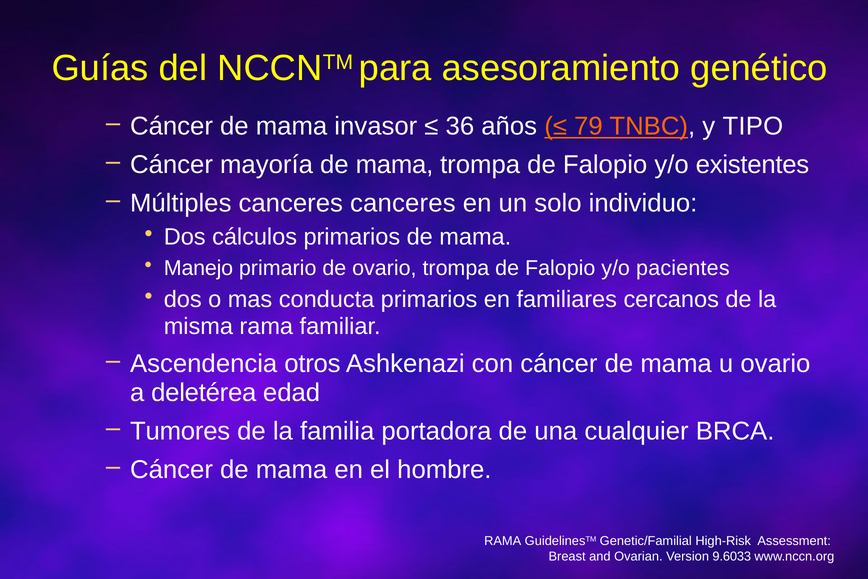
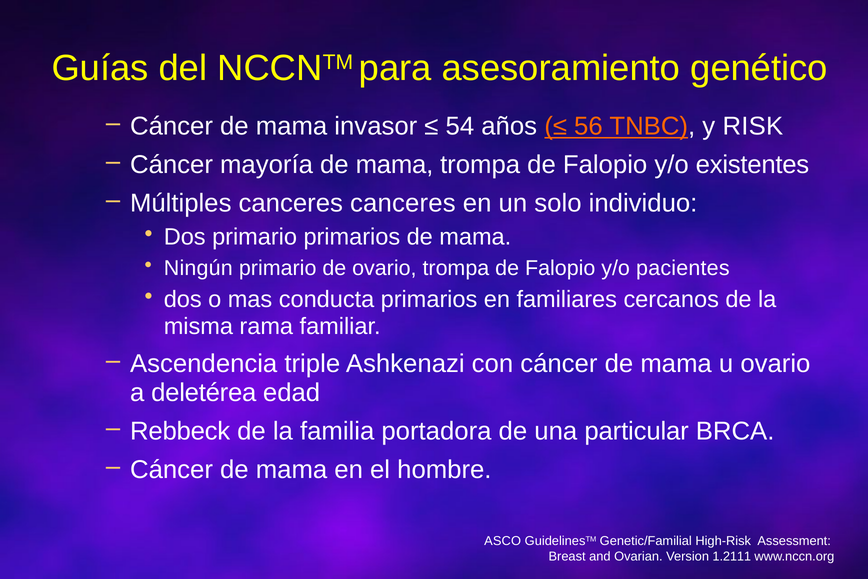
36: 36 -> 54 (460, 126)
79: 79 -> 56 (588, 126)
TIPO: TIPO -> RISK (753, 126)
Dos cálculos: cálculos -> primario (255, 237)
Manejo: Manejo -> Ningún (198, 268)
otros: otros -> triple (312, 363)
Tumores: Tumores -> Rebbeck (180, 431)
cualquier: cualquier -> particular (637, 431)
RAMA: RAMA -> ASCO (503, 541)
9.6033: 9.6033 -> 1.2111 (732, 556)
